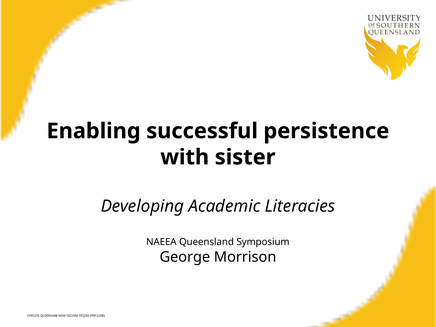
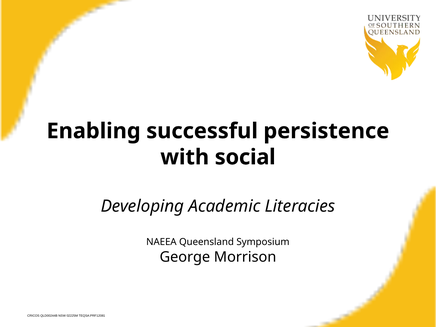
sister: sister -> social (245, 157)
